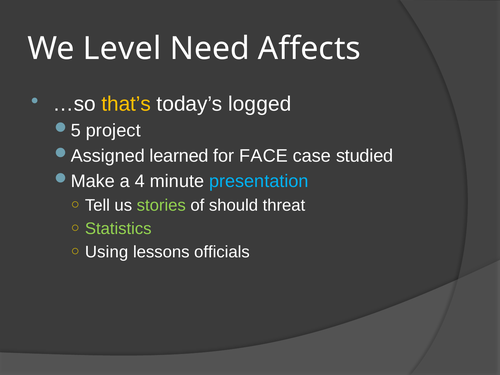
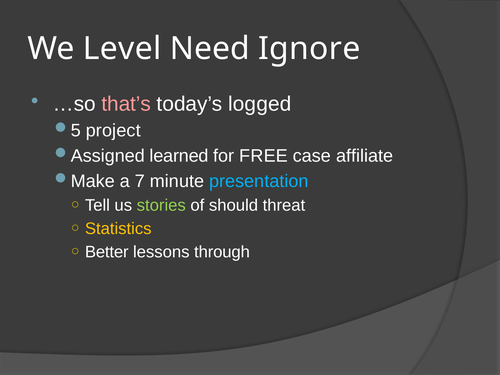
Affects: Affects -> Ignore (309, 48)
that’s colour: yellow -> pink (126, 104)
FACE: FACE -> FREE (264, 156)
studied: studied -> affiliate (365, 156)
4: 4 -> 7 (140, 181)
Statistics colour: light green -> yellow (118, 229)
Using: Using -> Better (107, 252)
officials: officials -> through (222, 252)
